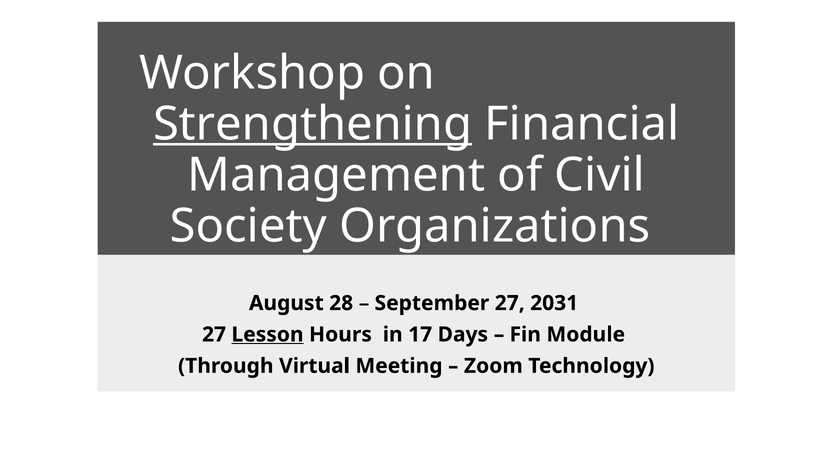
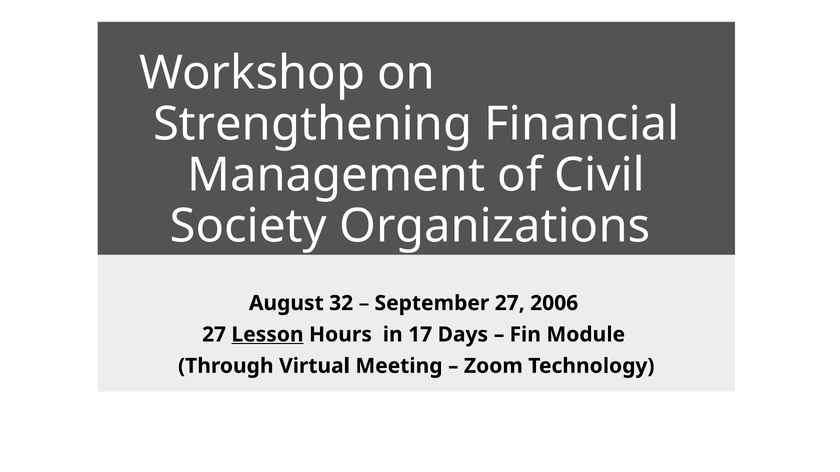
Strengthening underline: present -> none (313, 124)
28: 28 -> 32 (341, 303)
2031: 2031 -> 2006 (554, 303)
